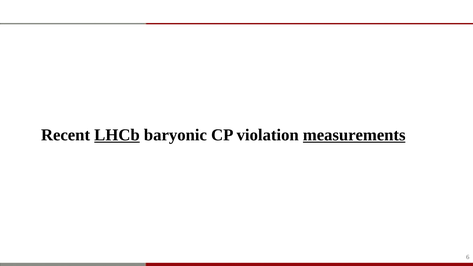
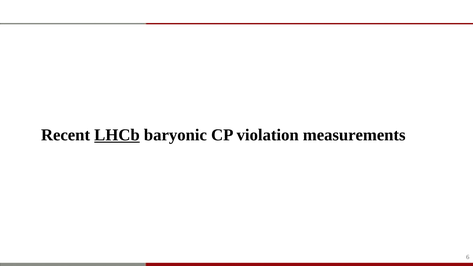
measurements underline: present -> none (354, 135)
